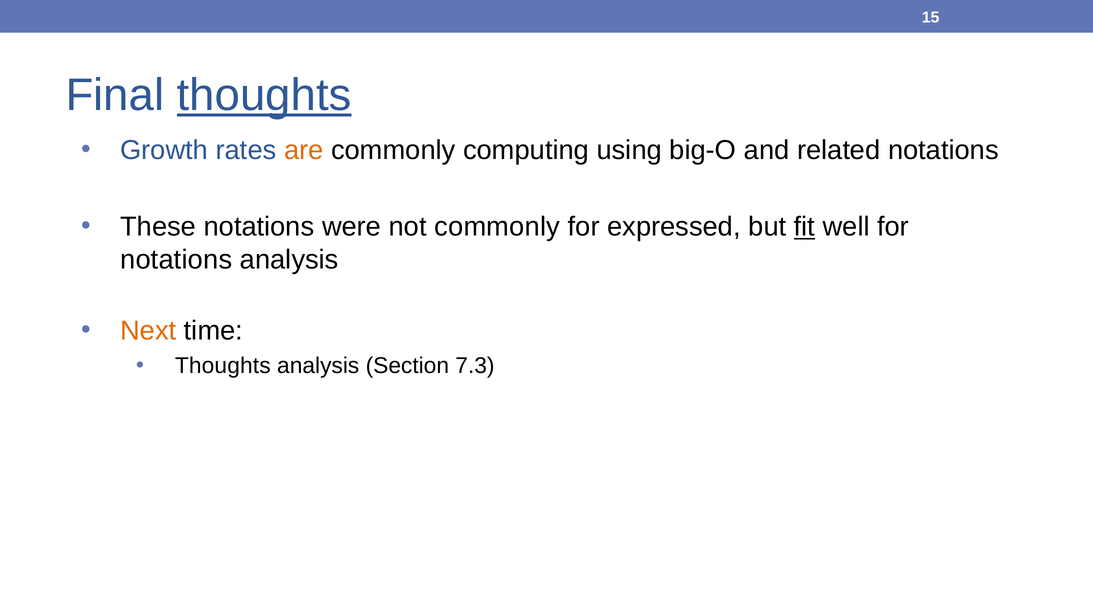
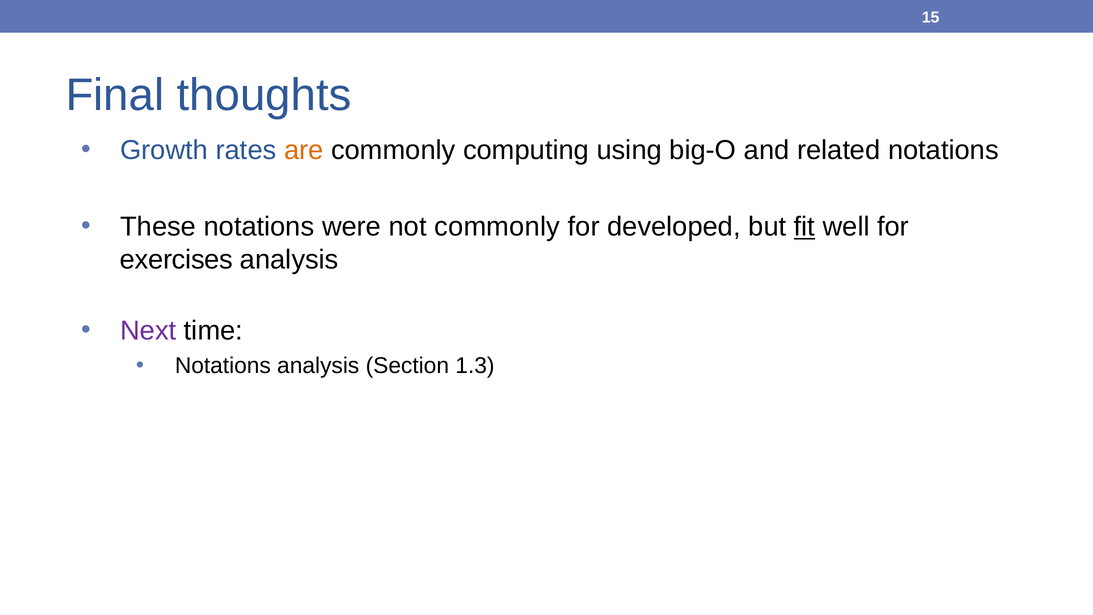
thoughts underline: present -> none (264, 95)
expressed: expressed -> developed (674, 227)
notations: notations -> exercises (176, 260)
Next colour: orange -> purple (148, 331)
Thoughts: Thoughts -> Notations (223, 366)
7.3: 7.3 -> 1.3 (475, 366)
